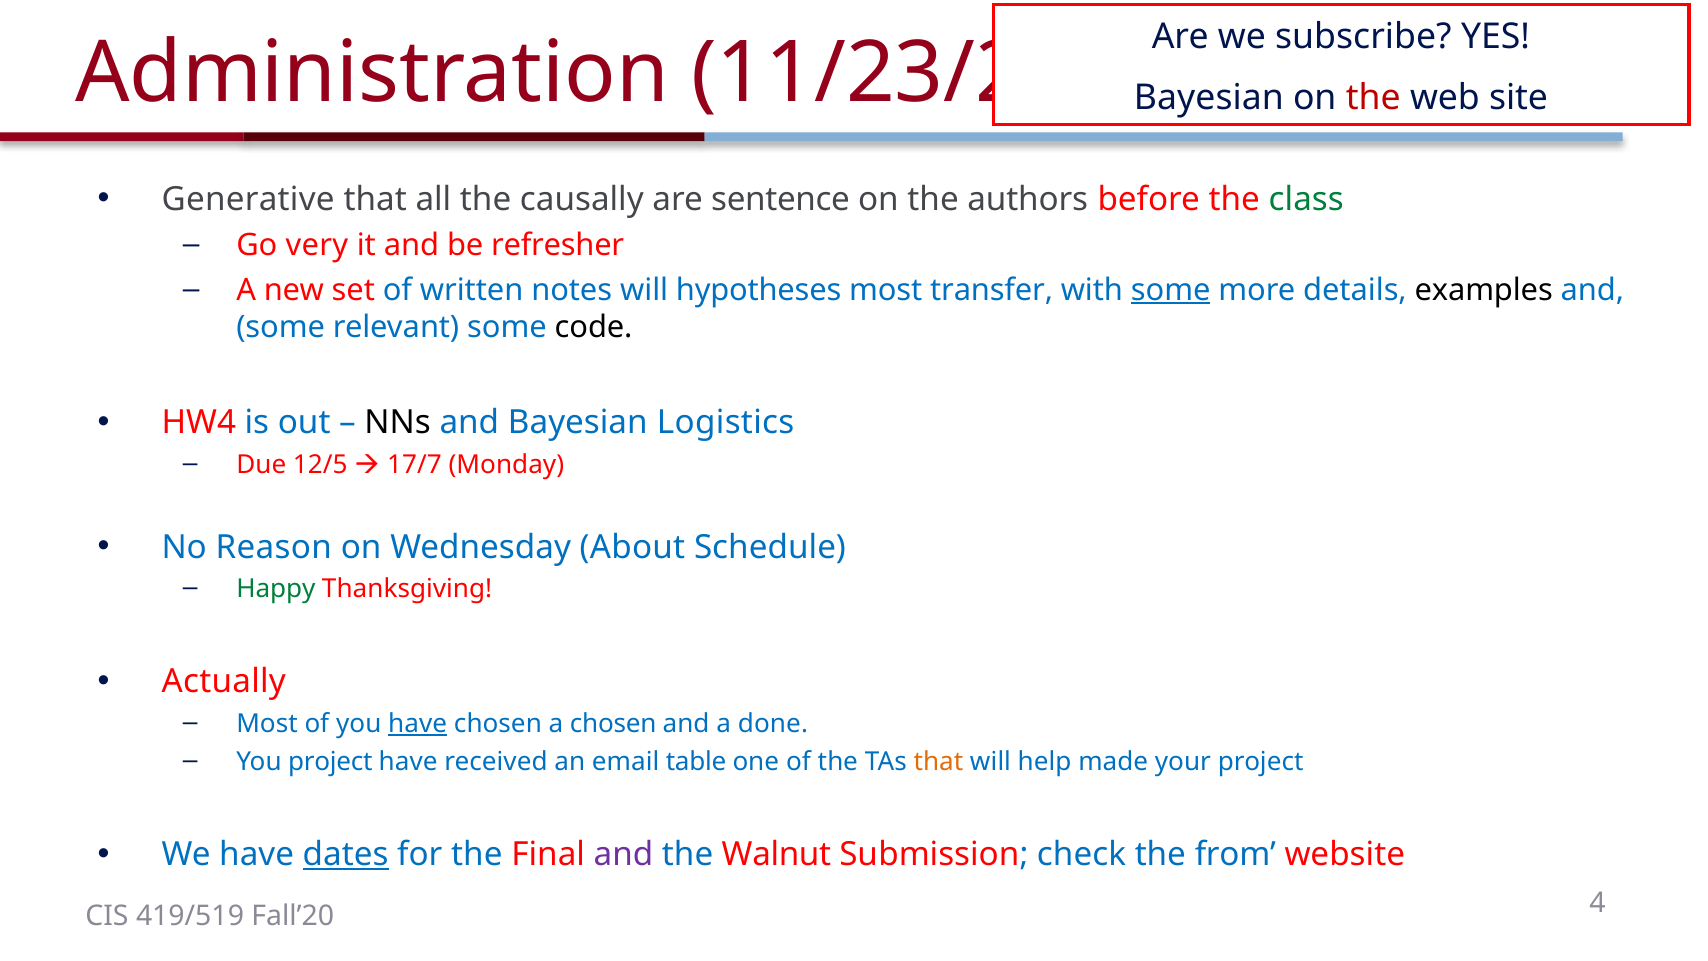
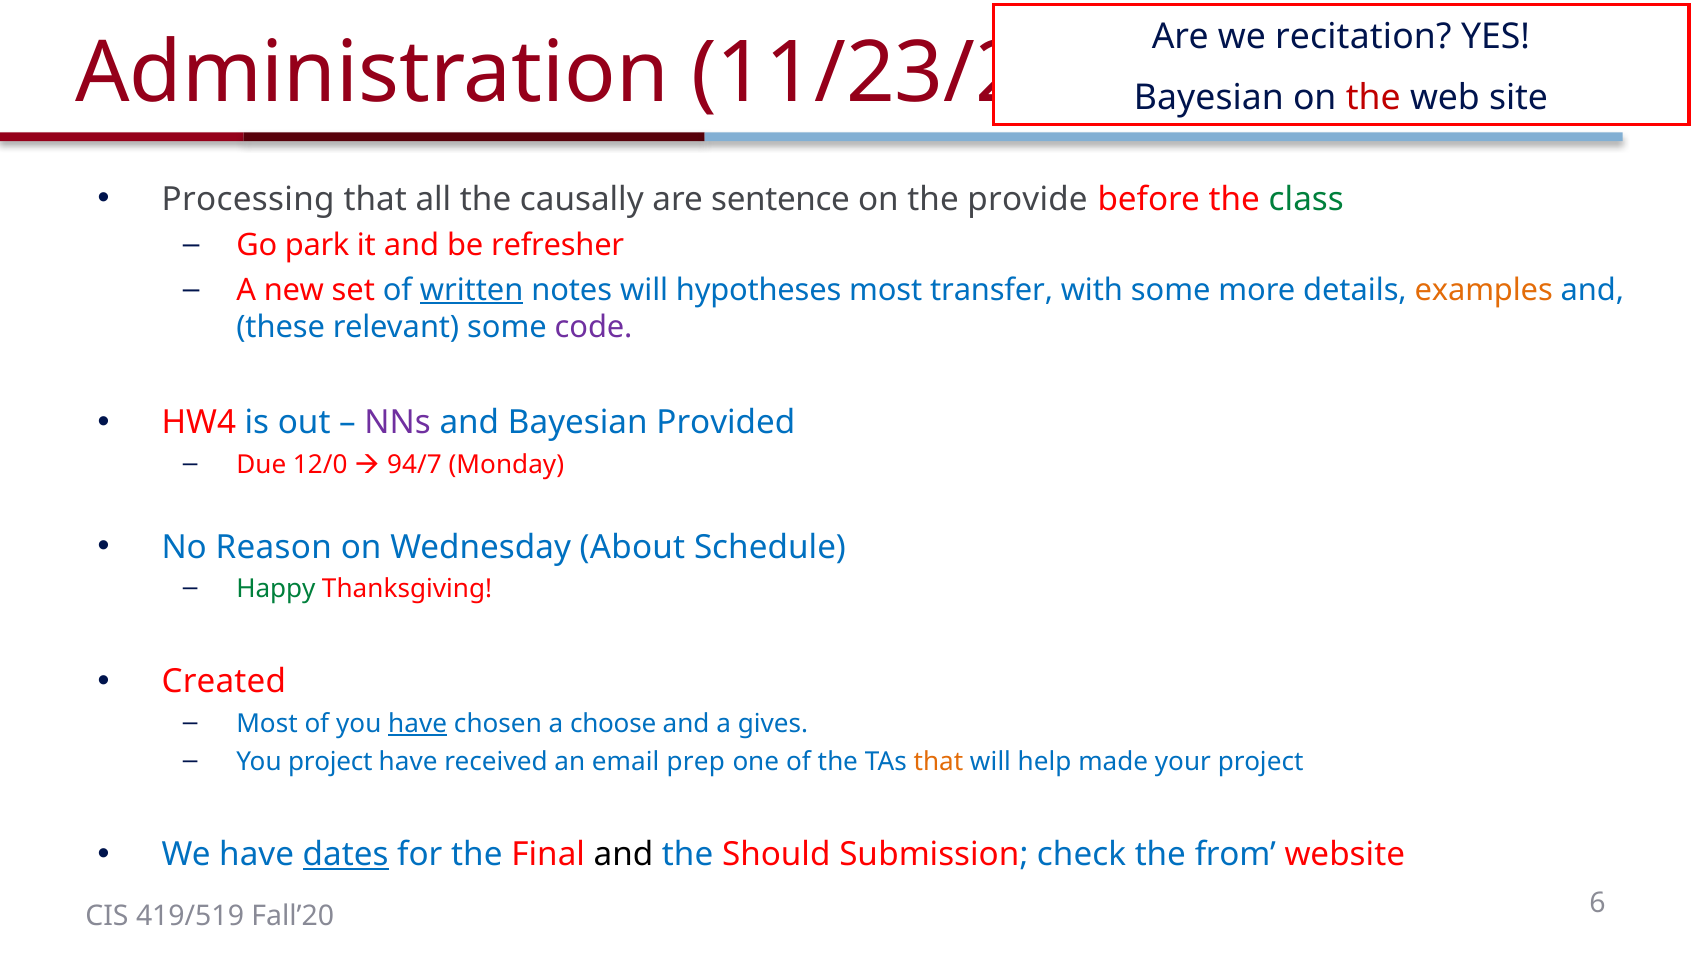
subscribe: subscribe -> recitation (1363, 37)
Generative: Generative -> Processing (248, 199)
authors: authors -> provide (1028, 199)
very: very -> park (317, 245)
written underline: none -> present (472, 290)
some underline: present -> none (1171, 290)
examples colour: black -> orange (1484, 290)
some: some -> these (281, 327)
code colour: black -> purple (594, 327)
NNs colour: black -> purple (398, 423)
Logistics: Logistics -> Provided (726, 423)
12/5: 12/5 -> 12/0 (320, 464)
17/7: 17/7 -> 94/7 (414, 464)
Actually: Actually -> Created (224, 682)
a chosen: chosen -> choose (613, 724)
done: done -> gives (773, 724)
table: table -> prep (696, 762)
and colour: purple -> black (624, 855)
Walnut: Walnut -> Should (776, 855)
4: 4 -> 6 (1597, 903)
